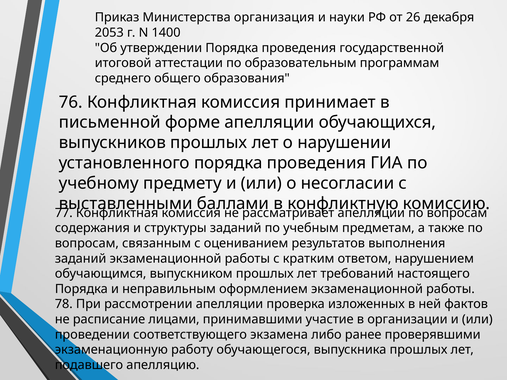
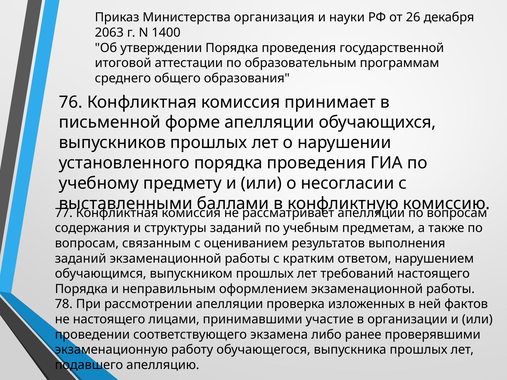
2053: 2053 -> 2063 (109, 33)
не расписание: расписание -> настоящего (109, 320)
